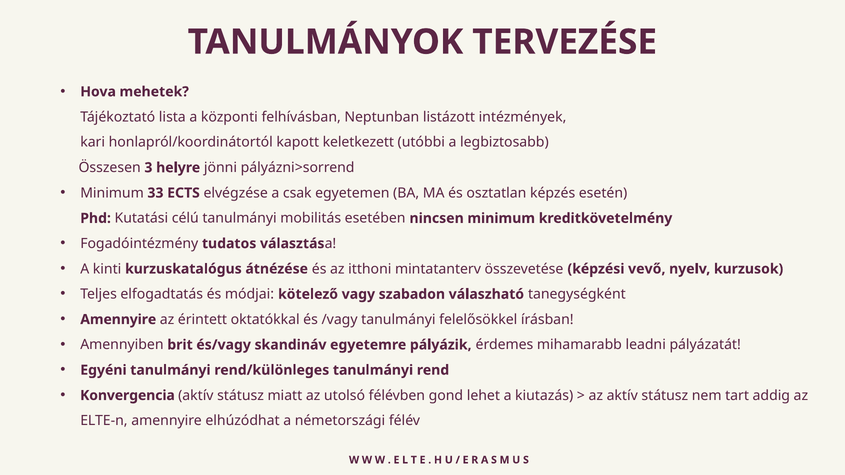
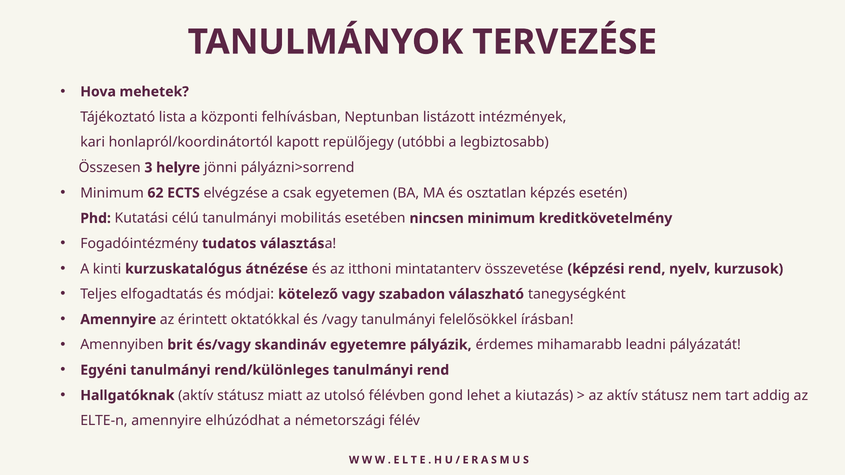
keletkezett: keletkezett -> repülőjegy (358, 142)
33: 33 -> 62 (155, 193)
képzési vevő: vevő -> rend (647, 269)
Konvergencia: Konvergencia -> Hallgatóknak (127, 396)
